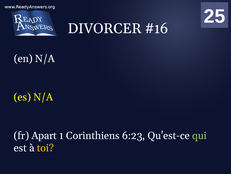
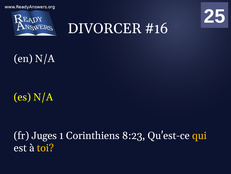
Apart: Apart -> Juges (44, 135)
6:23: 6:23 -> 8:23 (134, 135)
qui colour: light green -> yellow (199, 135)
